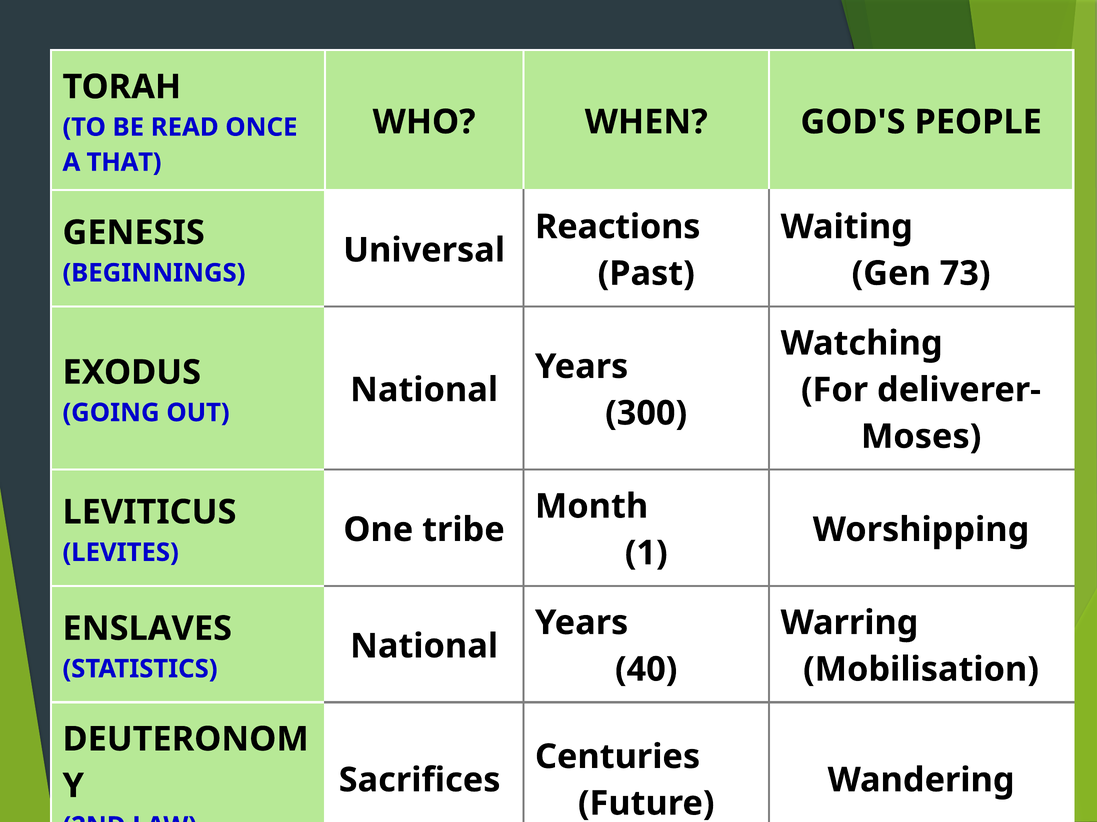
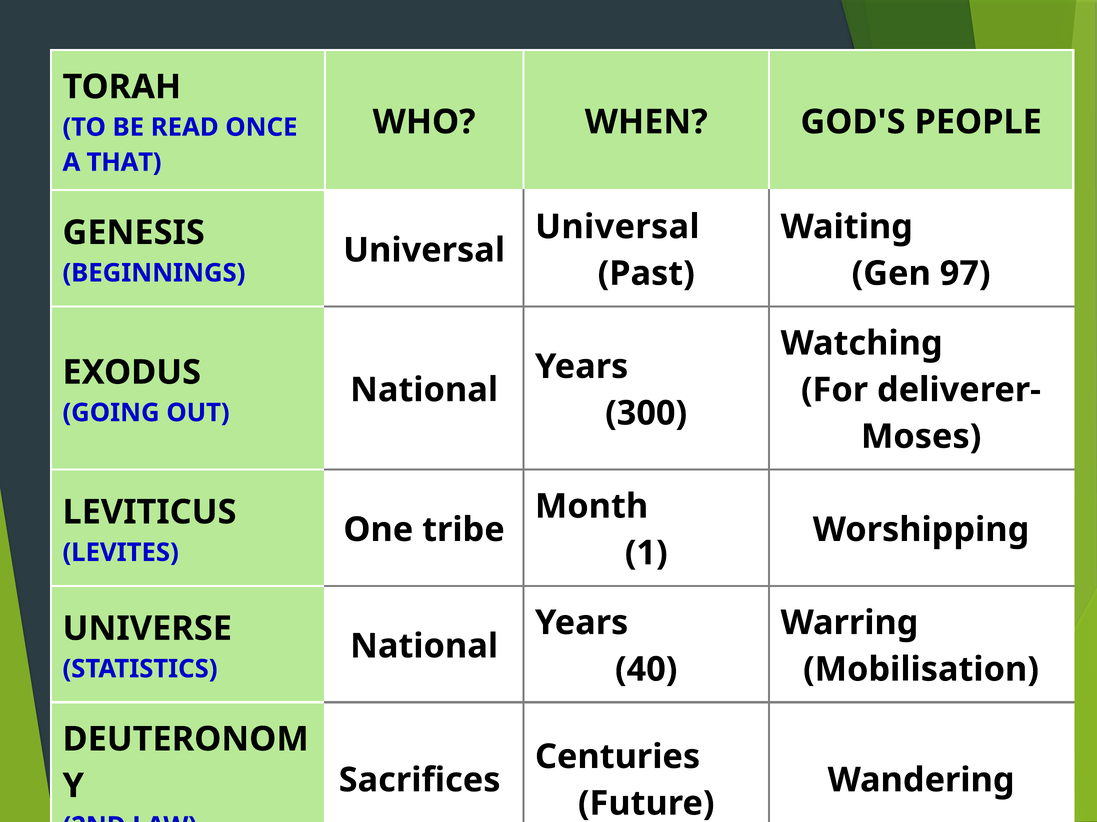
Reactions: Reactions -> Universal (617, 227)
73: 73 -> 97 (965, 274)
ENSLAVES: ENSLAVES -> UNIVERSE (147, 629)
